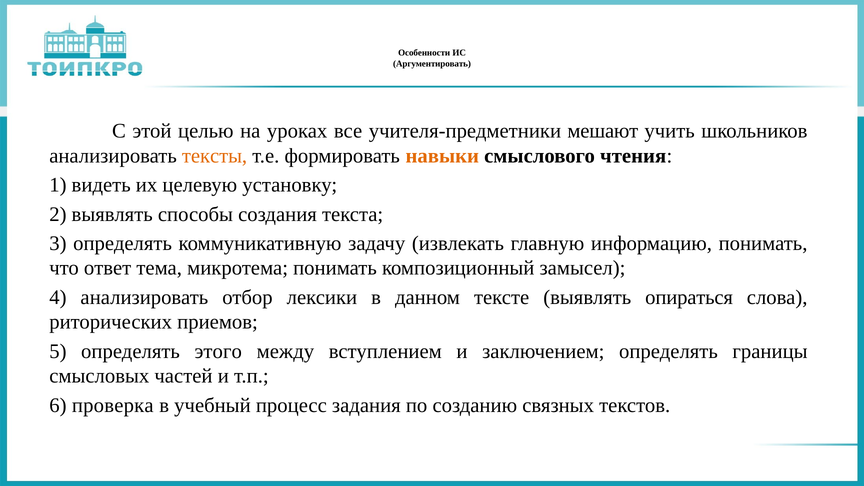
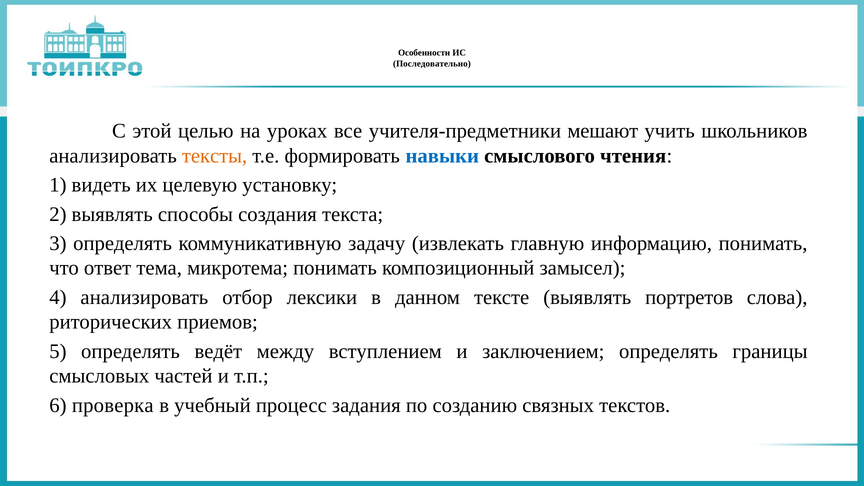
Аргументировать: Аргументировать -> Последовательно (432, 64)
навыки colour: orange -> blue (442, 156)
опираться: опираться -> портретов (689, 297)
этого: этого -> ведёт (218, 351)
